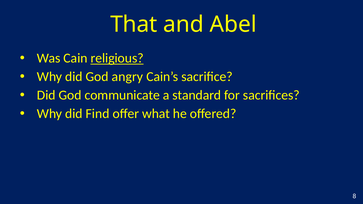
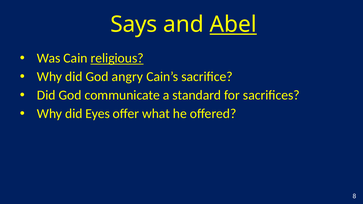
That: That -> Says (134, 24)
Abel underline: none -> present (233, 24)
Find: Find -> Eyes (98, 114)
